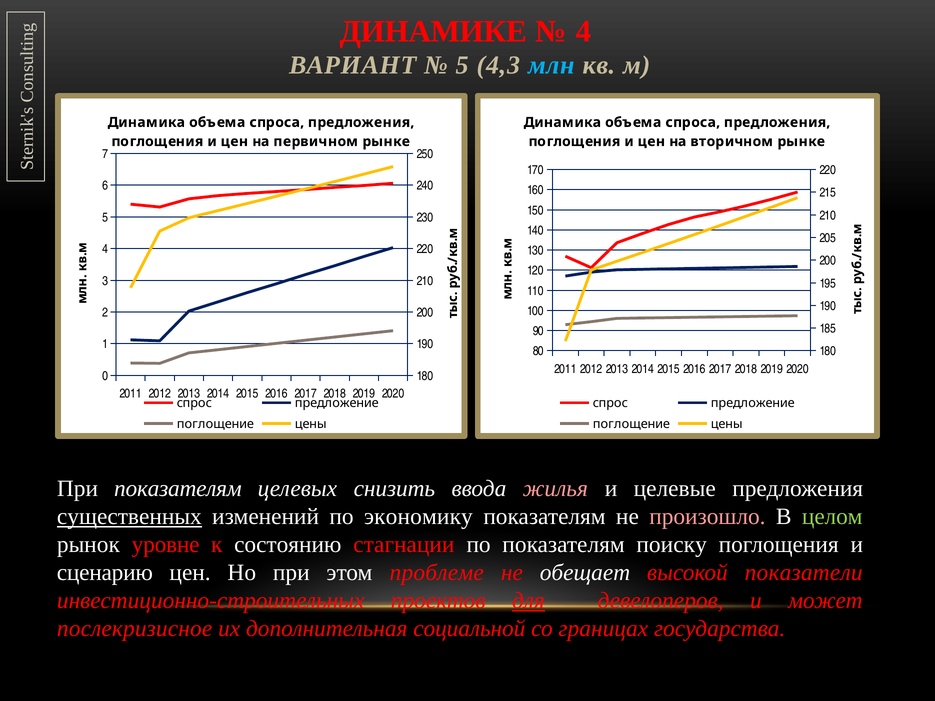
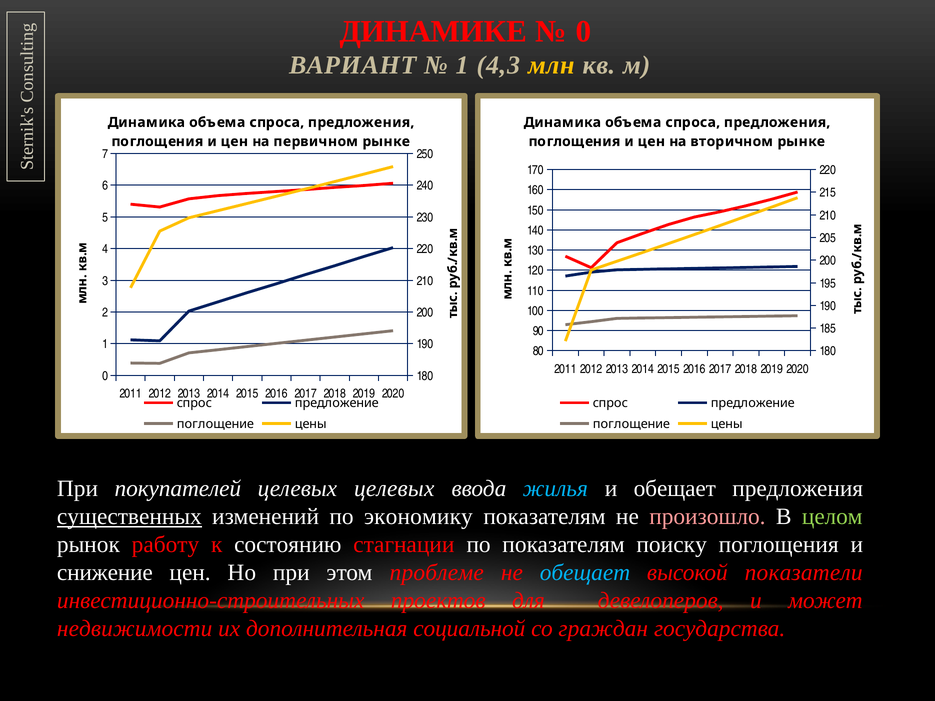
4: 4 -> 0 (583, 31)
5: 5 -> 1 (462, 65)
млн colour: light blue -> yellow (551, 65)
При показателям: показателям -> покупателей (178, 489)
целевых снизить: снизить -> целевых (394, 489)
жилья colour: pink -> light blue (555, 489)
и целевые: целевые -> обещает (675, 489)
уровне: уровне -> работу (165, 545)
сценарию: сценарию -> снижение (105, 573)
обещает colour: white -> light blue (585, 573)
для underline: present -> none (528, 601)
послекризисное: послекризисное -> недвижимости (135, 629)
границах: границах -> граждан (603, 629)
